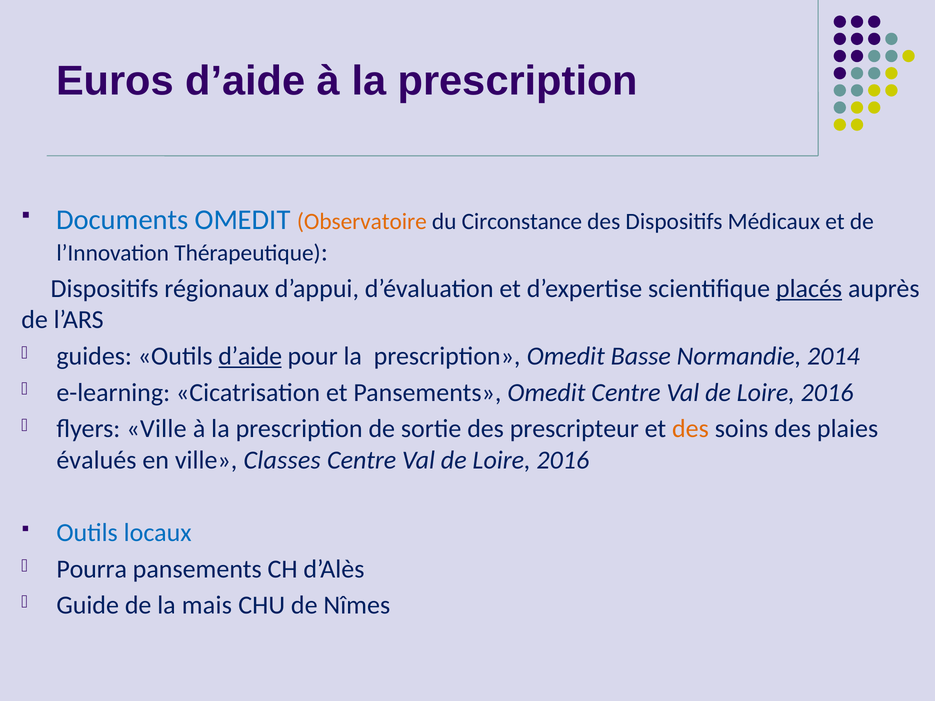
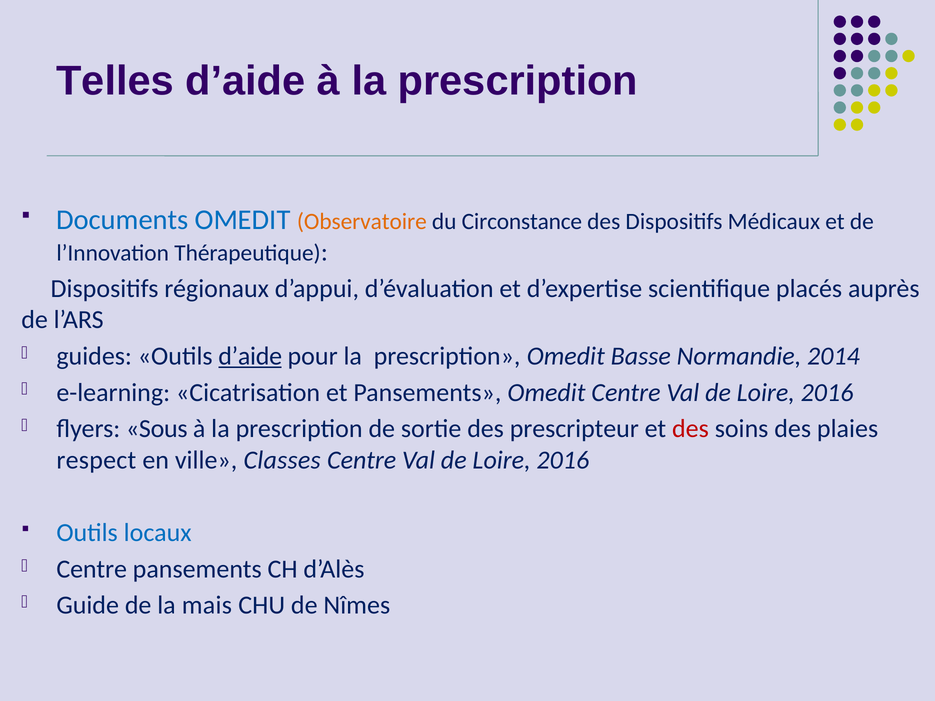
Euros: Euros -> Telles (115, 81)
placés underline: present -> none (809, 289)
flyers Ville: Ville -> Sous (157, 429)
des colour: orange -> red (690, 429)
évalués: évalués -> respect (96, 460)
Pourra: Pourra -> Centre (92, 569)
